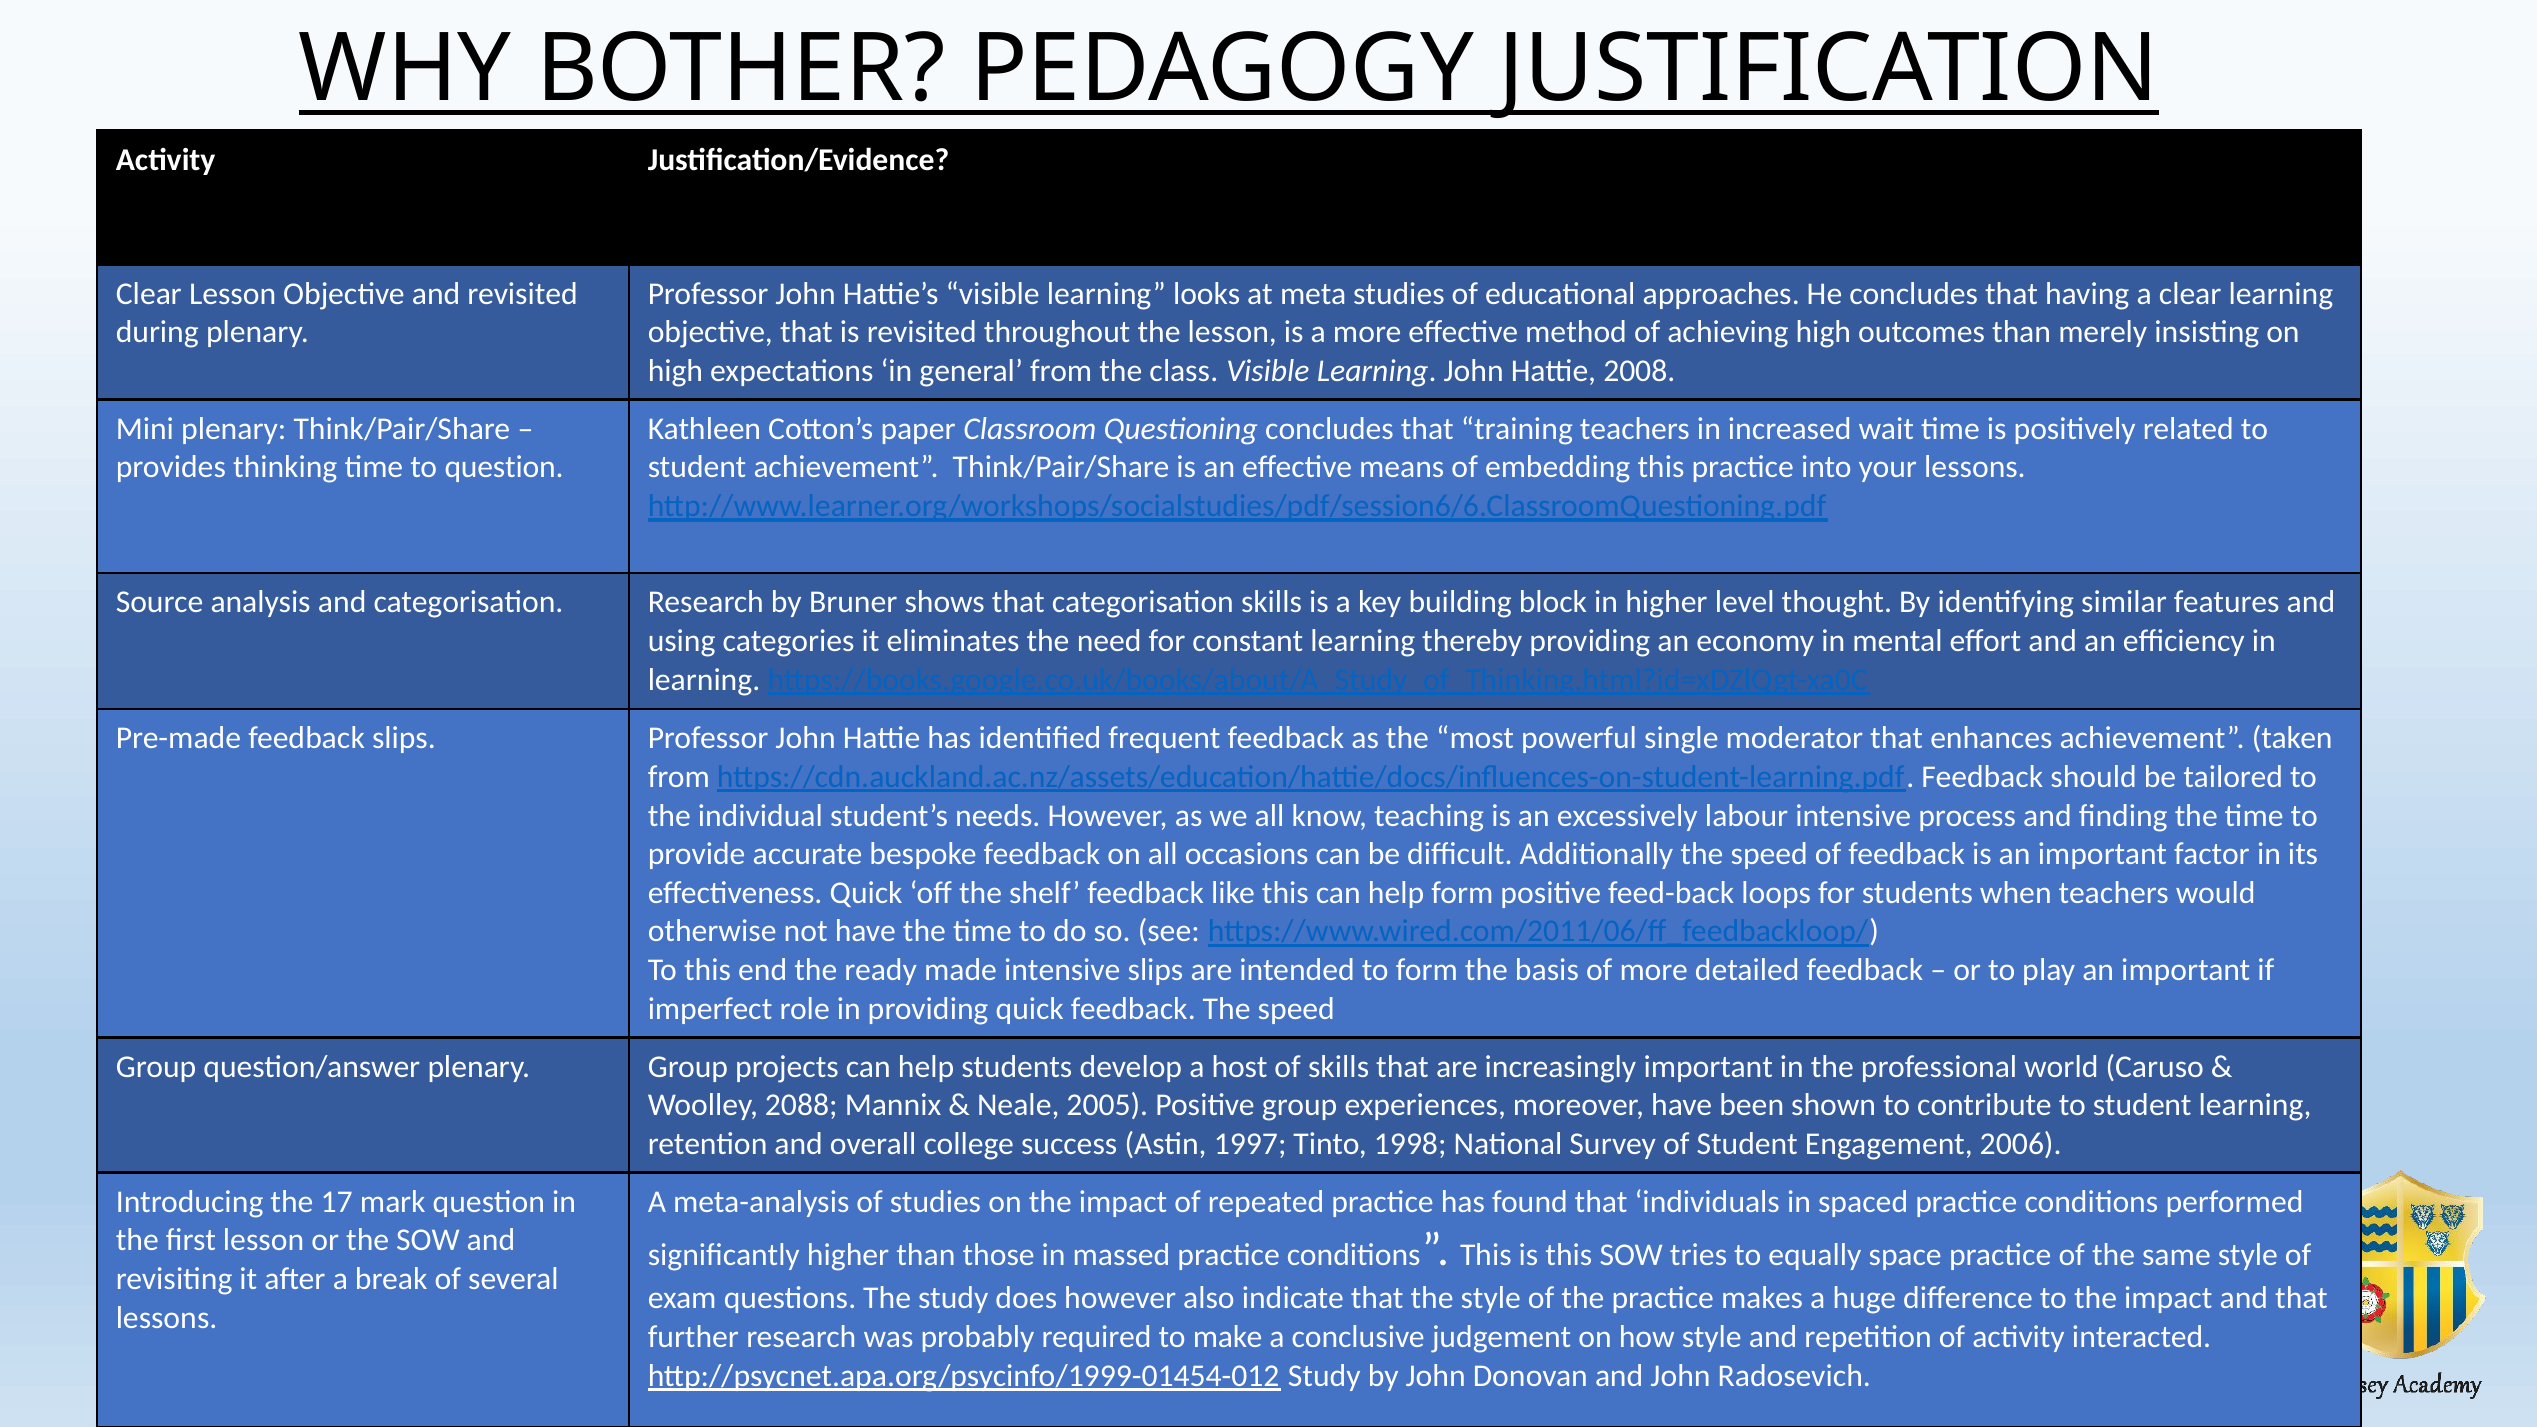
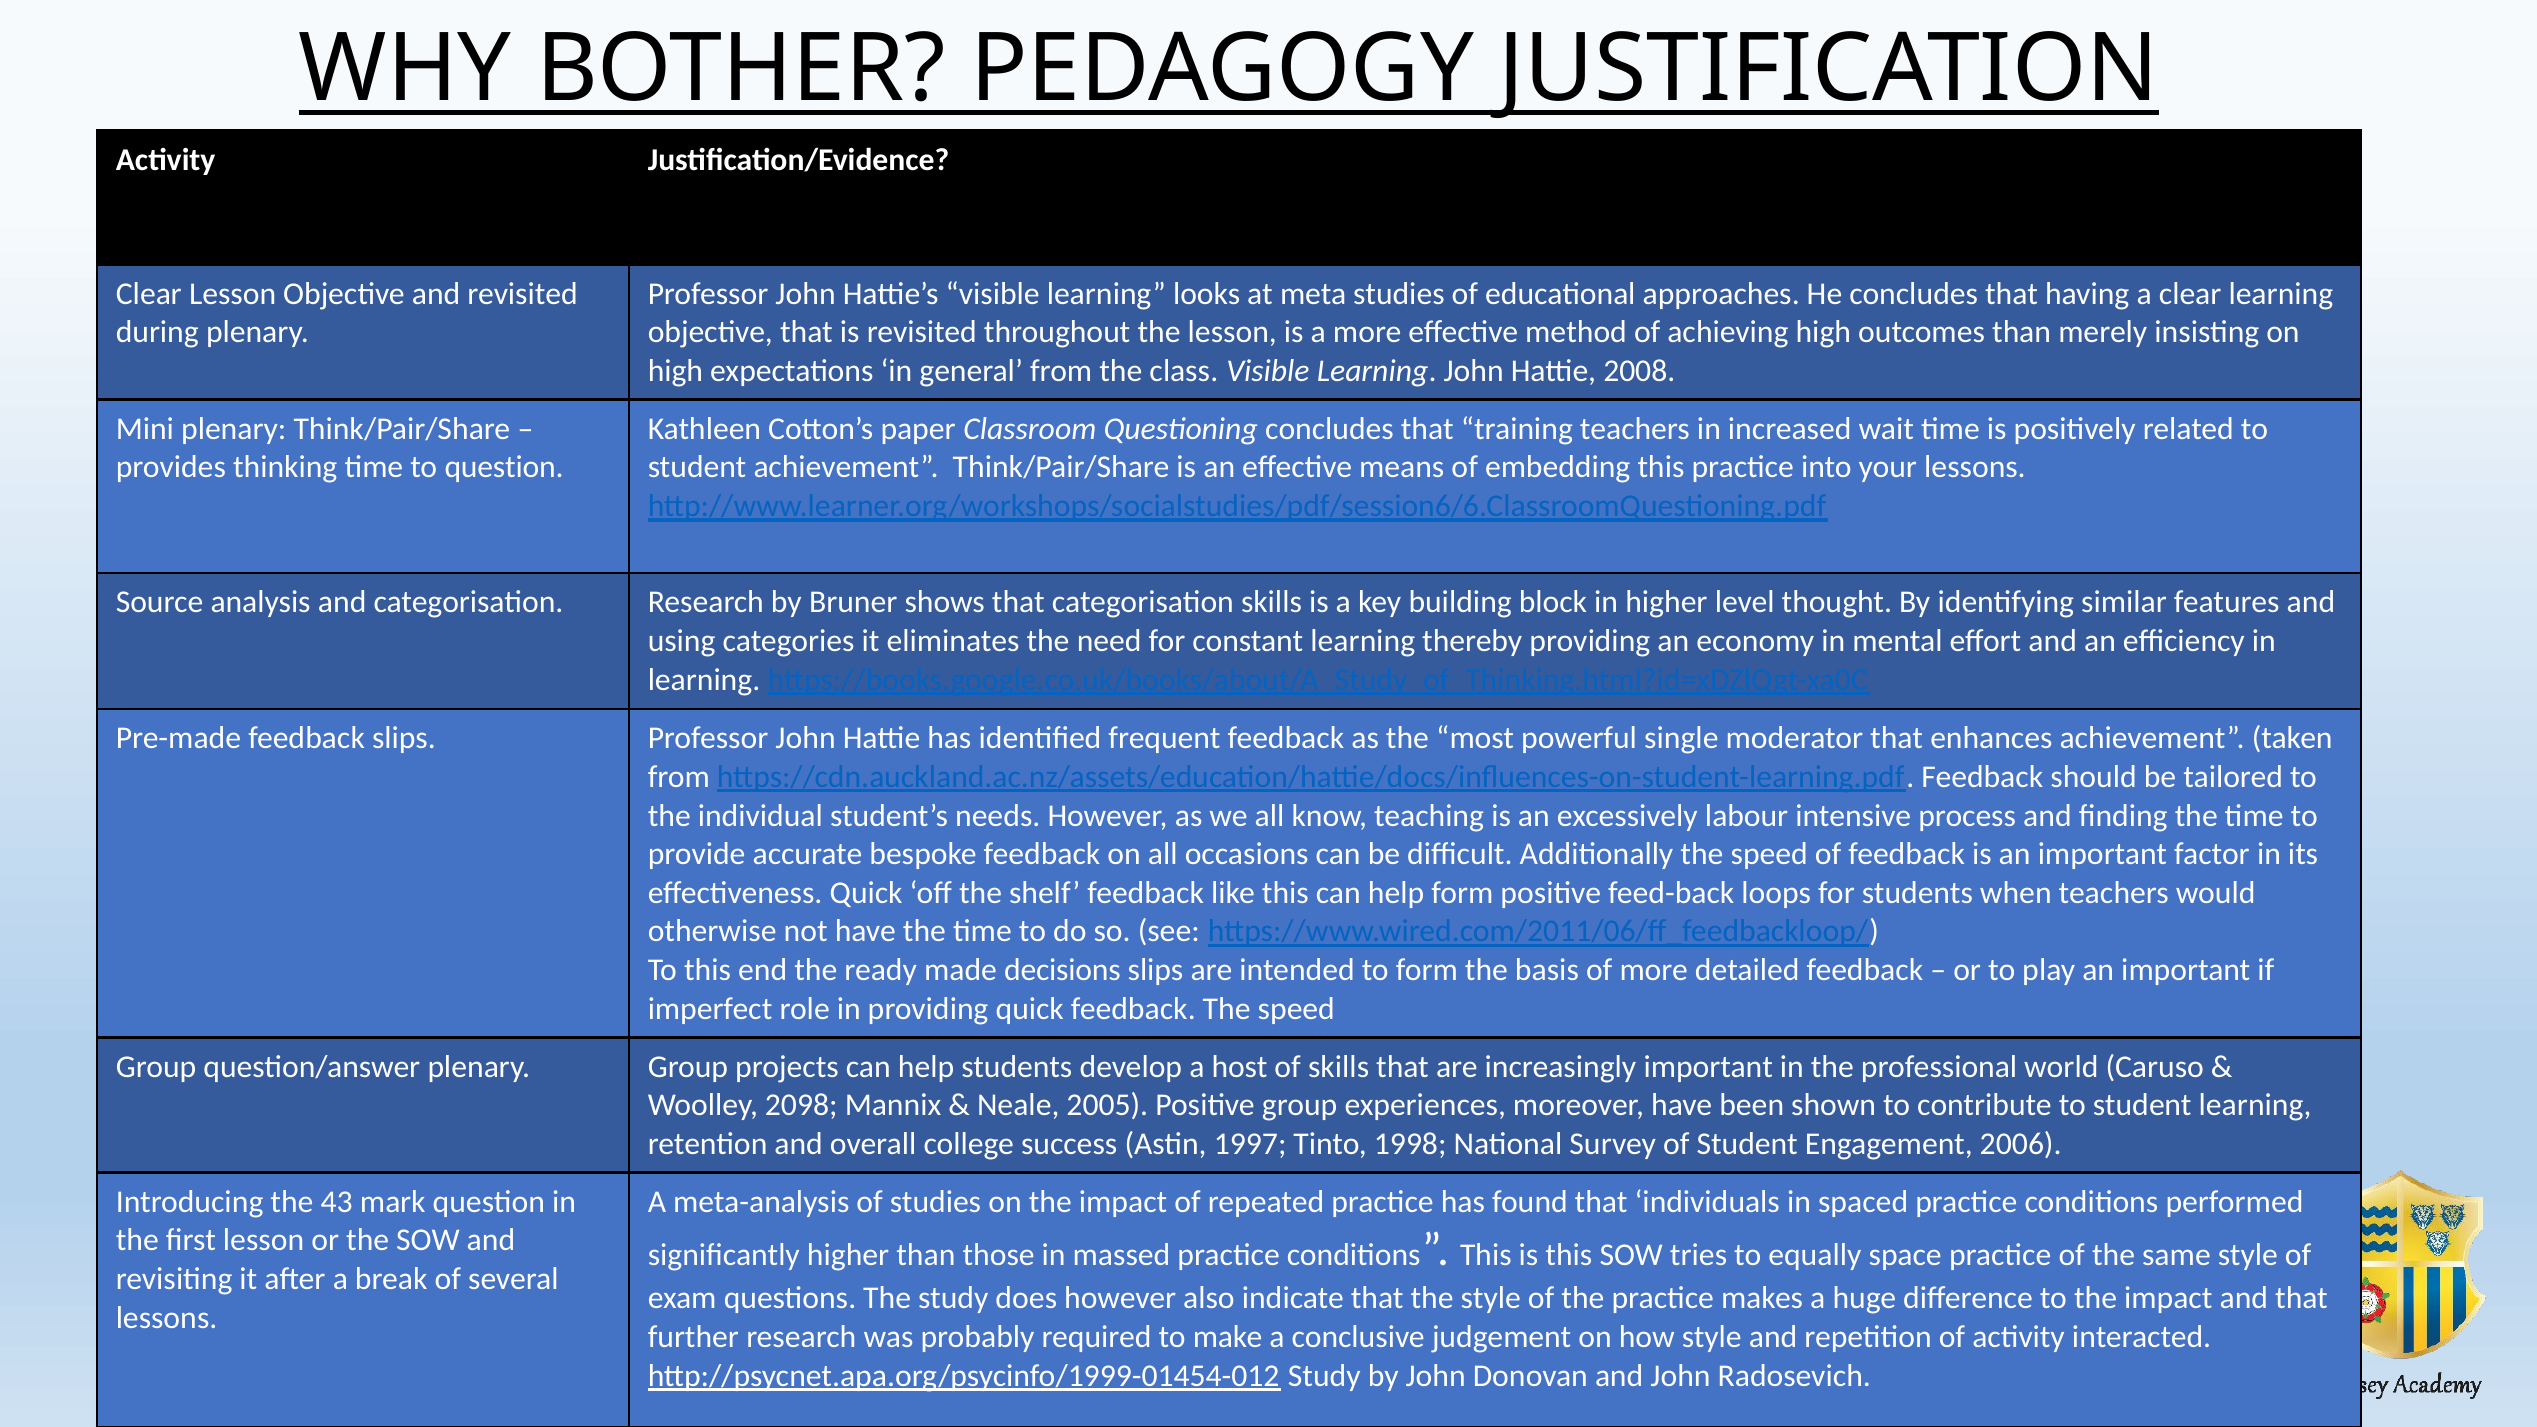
made intensive: intensive -> decisions (1062, 970)
2088: 2088 -> 2098 (801, 1105)
17: 17 -> 43 (337, 1202)
